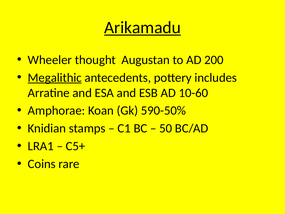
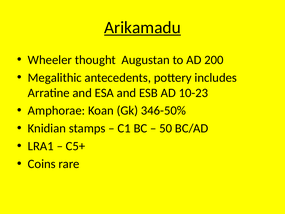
Megalithic underline: present -> none (55, 78)
10-60: 10-60 -> 10-23 (193, 93)
590-50%: 590-50% -> 346-50% (163, 110)
